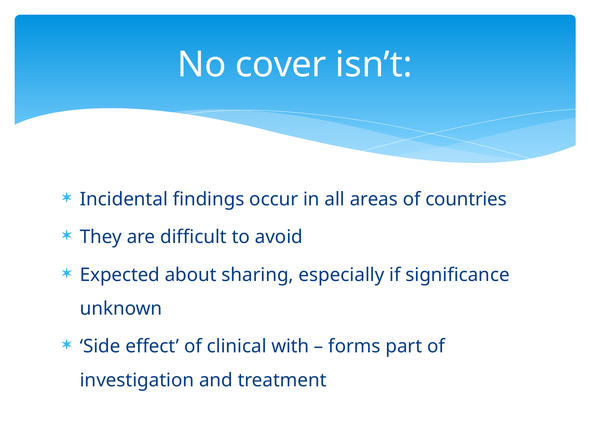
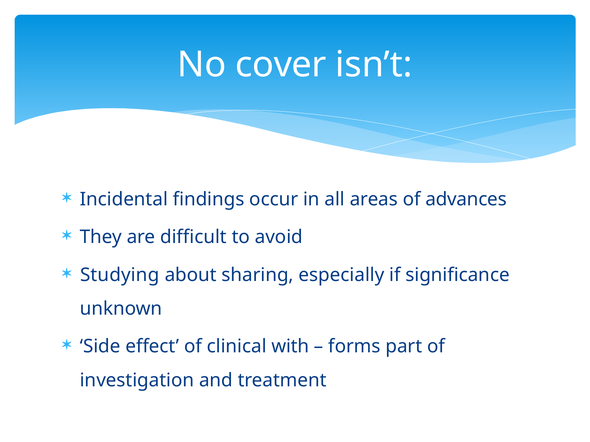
countries: countries -> advances (466, 199)
Expected: Expected -> Studying (120, 275)
